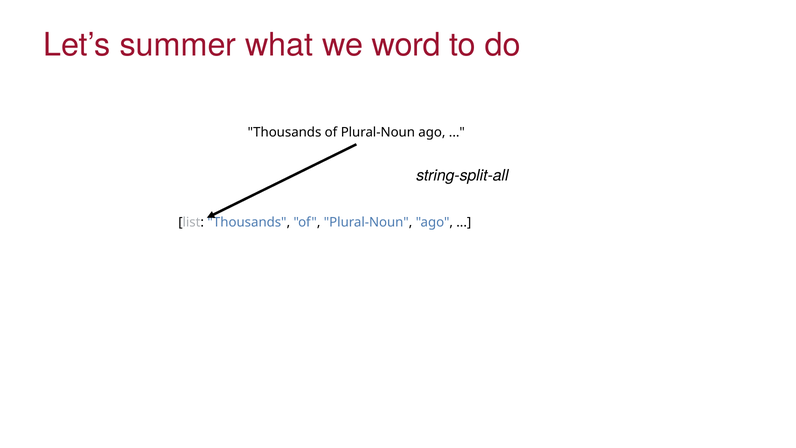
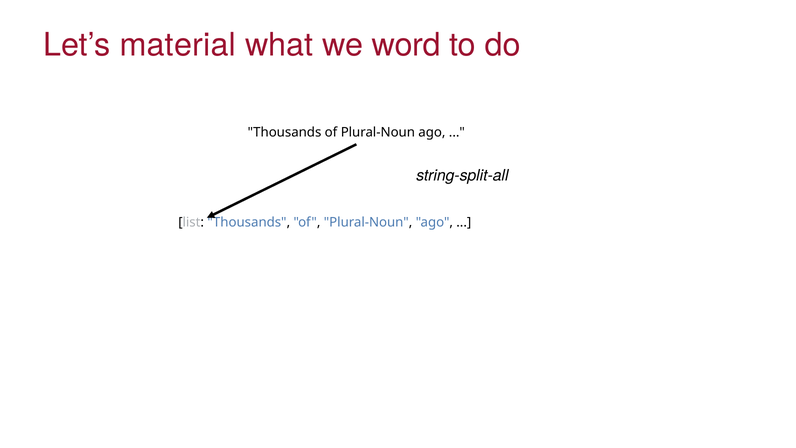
summer: summer -> material (178, 45)
